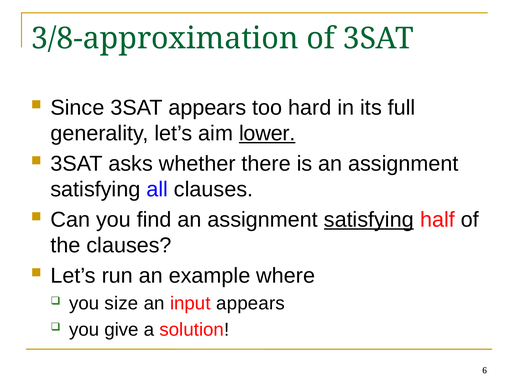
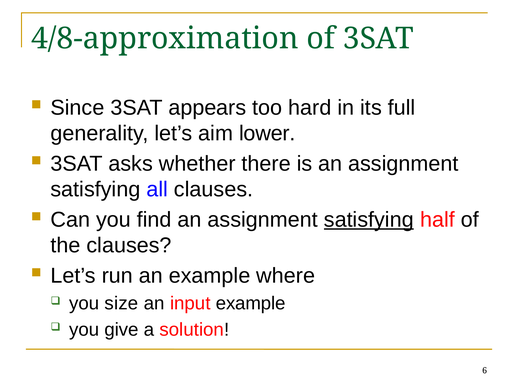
3/8-approximation: 3/8-approximation -> 4/8-approximation (165, 39)
lower underline: present -> none (267, 134)
input appears: appears -> example (251, 304)
